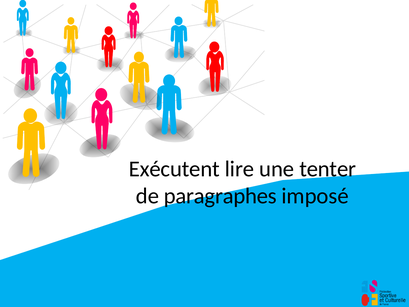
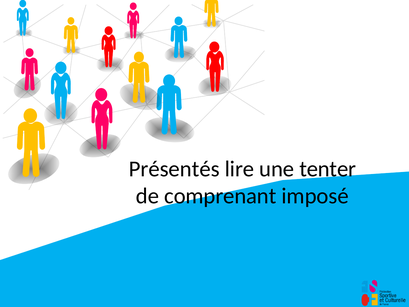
Exécutent: Exécutent -> Présentés (174, 169)
paragraphes: paragraphes -> comprenant (220, 196)
